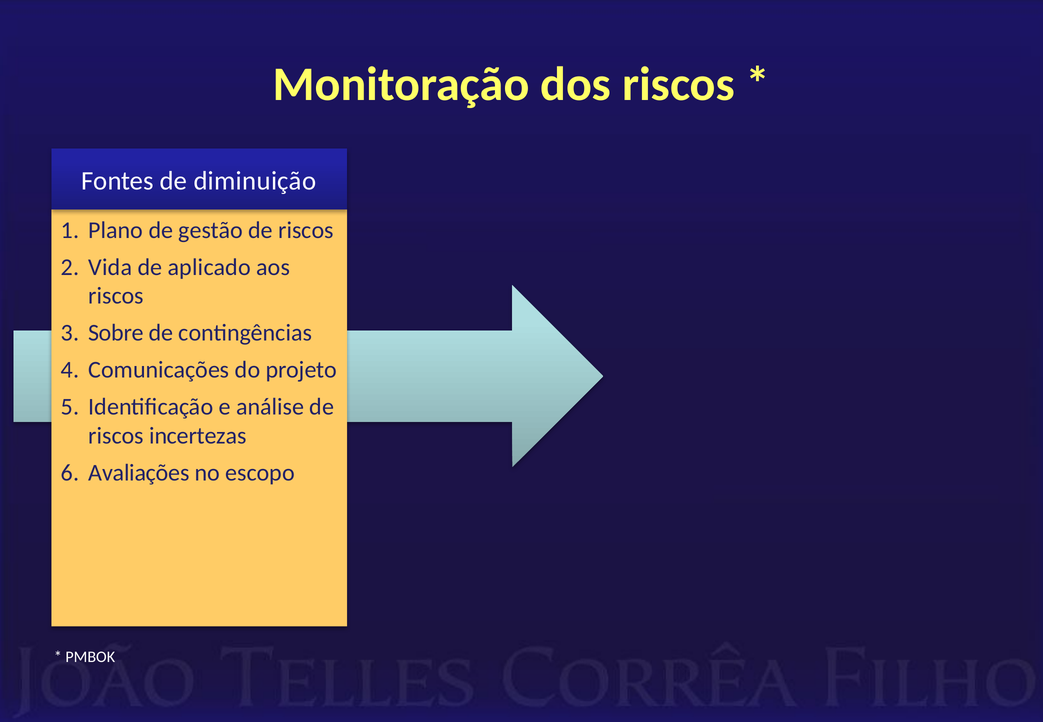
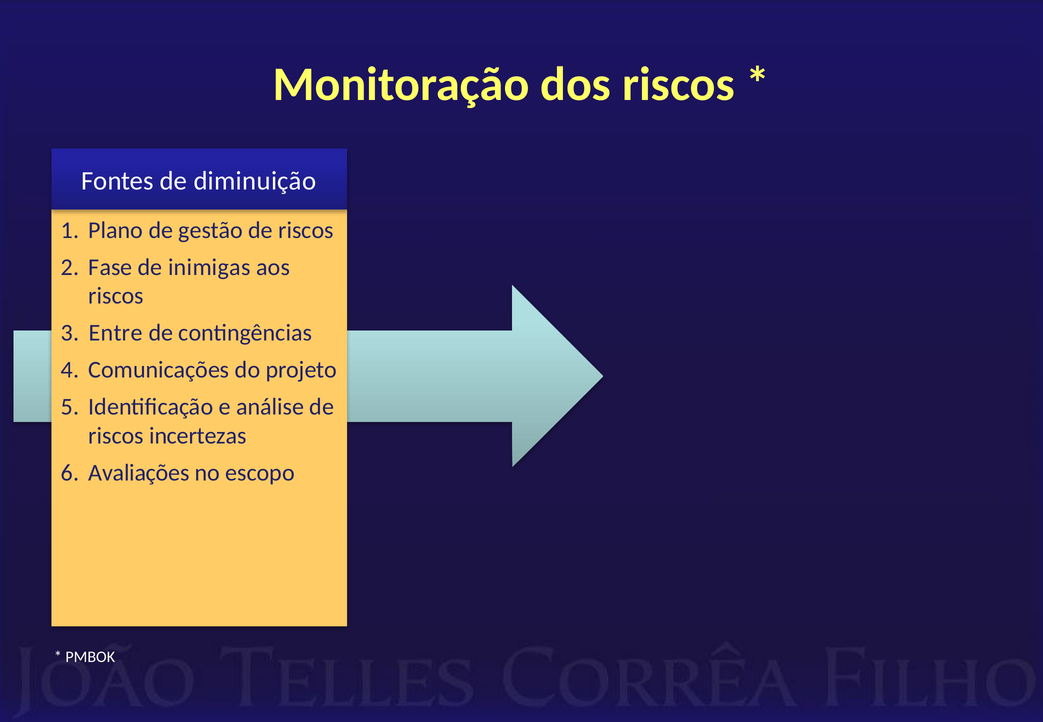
Vida: Vida -> Fase (110, 267)
aplicado: aplicado -> inimigas (209, 267)
Sobre: Sobre -> Entre (116, 333)
